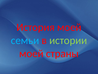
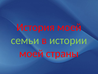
семьи colour: light blue -> light green (25, 40)
